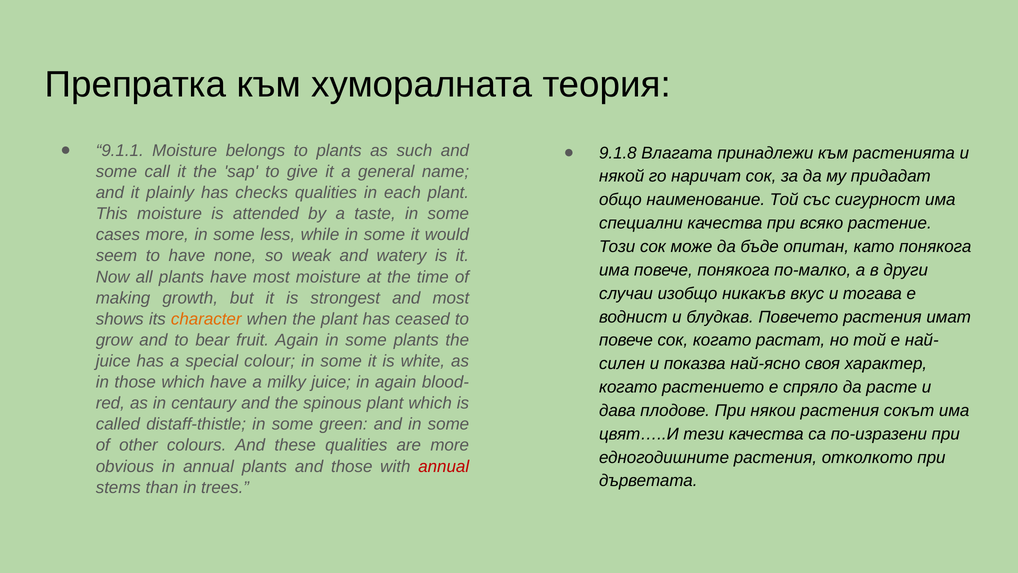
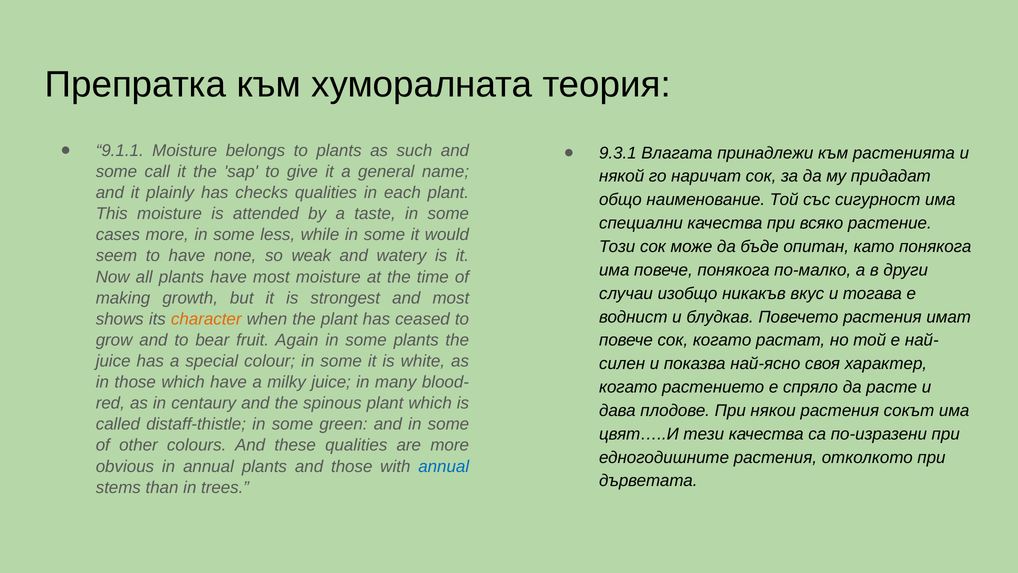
9.1.8: 9.1.8 -> 9.3.1 (618, 153)
in again: again -> many (396, 382)
annual colour: red -> blue (444, 466)
